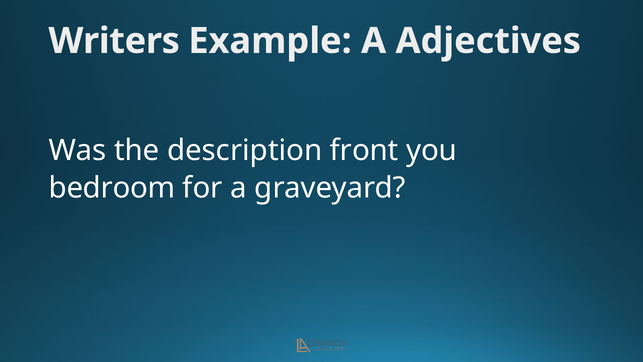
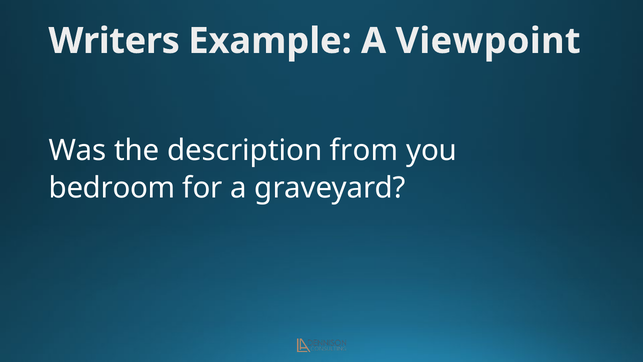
Adjectives: Adjectives -> Viewpoint (488, 41)
front: front -> from (364, 150)
